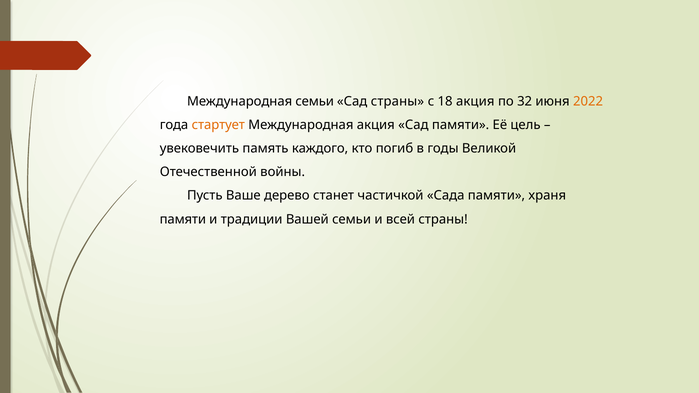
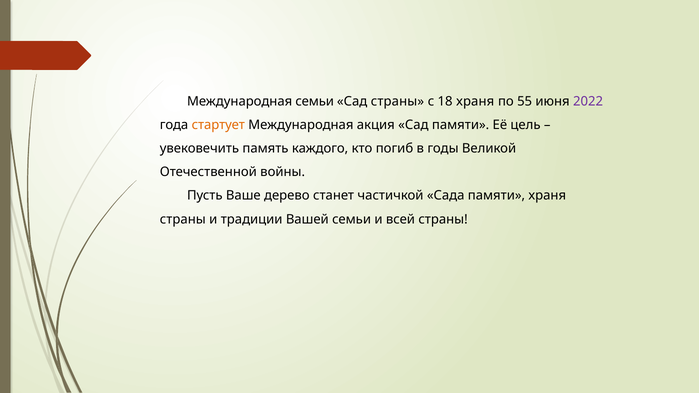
18 акция: акция -> храня (475, 101)
32: 32 -> 55 (525, 101)
2022 colour: orange -> purple (588, 101)
памяти: памяти -> страны (183, 219)
